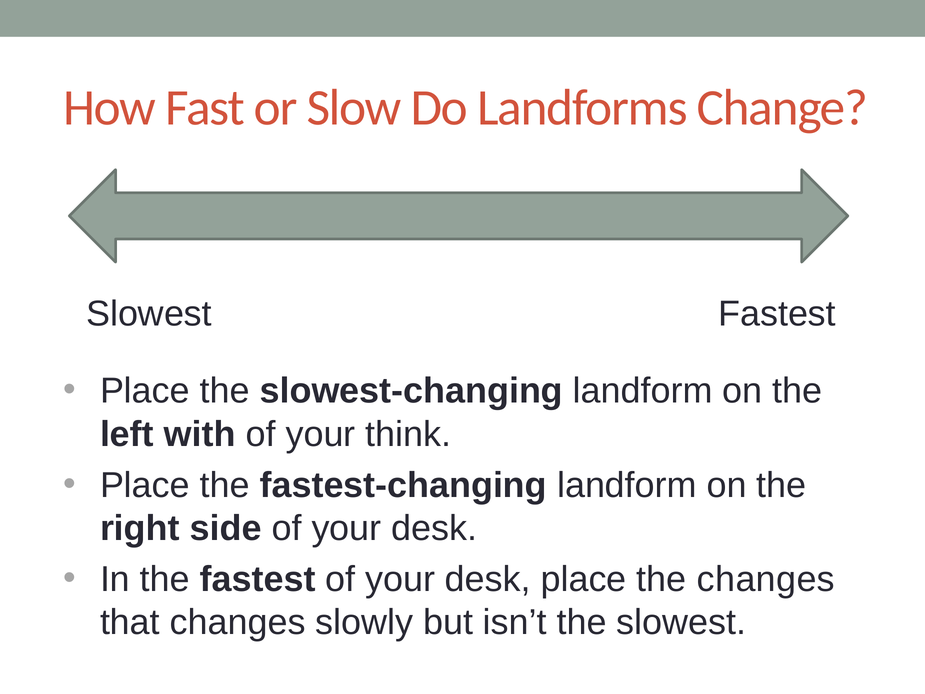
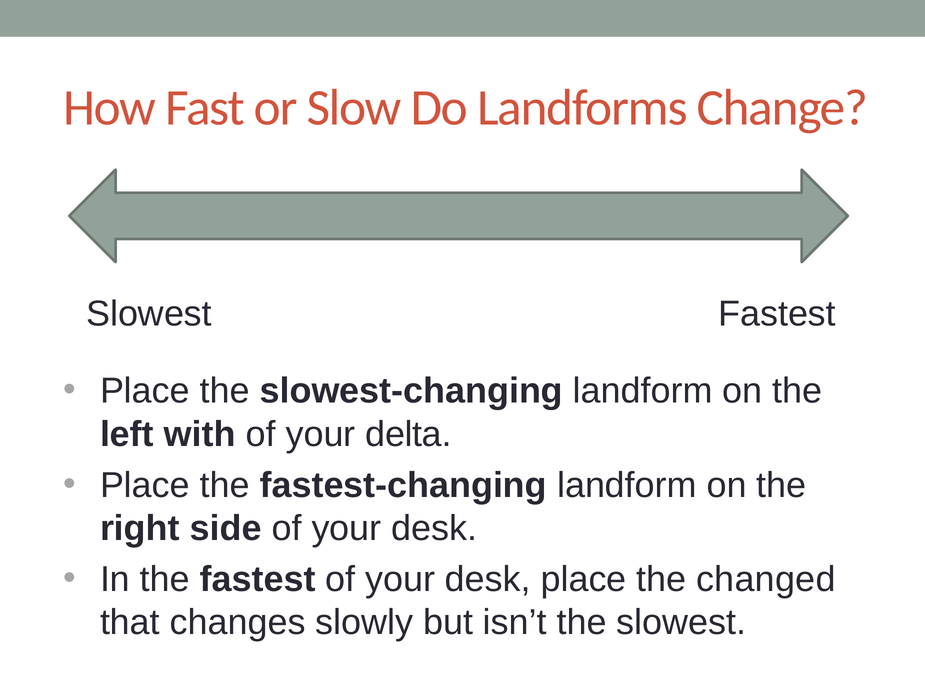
think: think -> delta (408, 434)
the changes: changes -> changed (766, 579)
